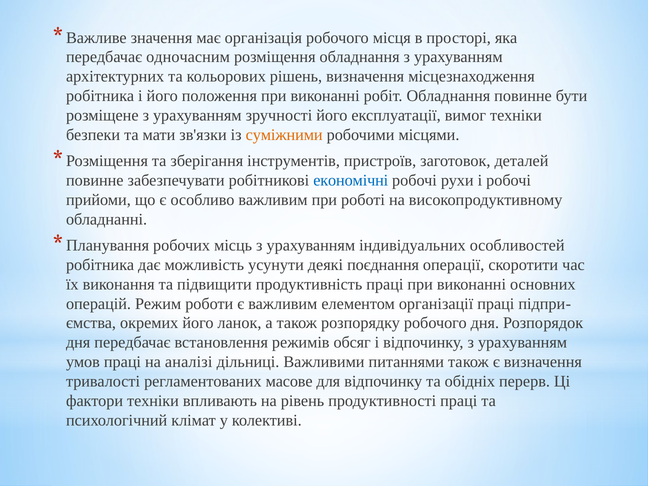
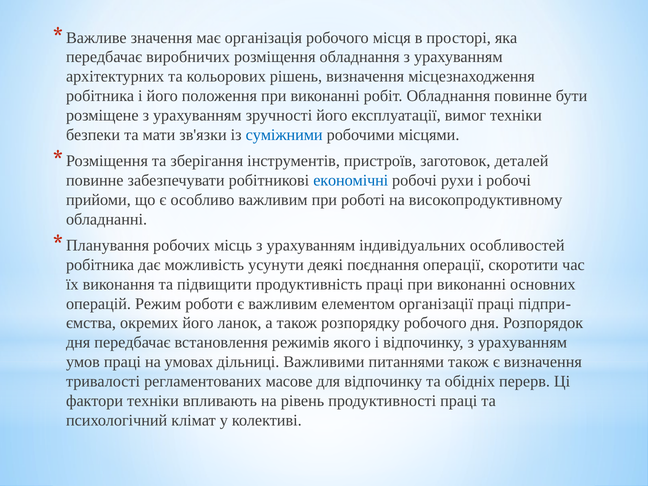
одночасним: одночасним -> виробничих (188, 57)
суміжними colour: orange -> blue (284, 135)
обсяг: обсяг -> якого (352, 343)
аналізі: аналізі -> умовах (189, 362)
